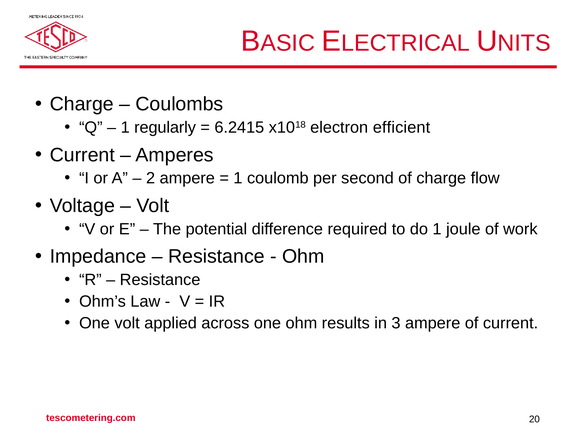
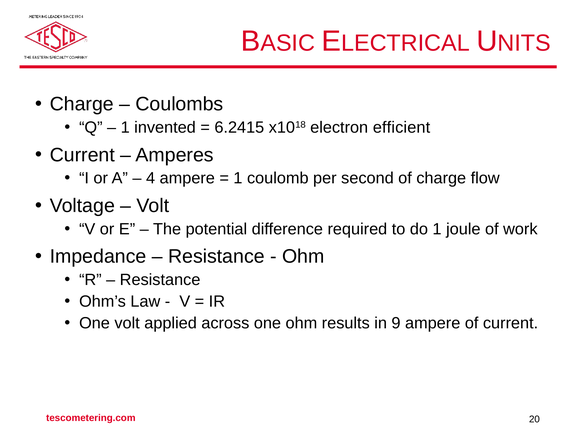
regularly: regularly -> invented (165, 128)
2: 2 -> 4 (151, 178)
3: 3 -> 9 (396, 324)
